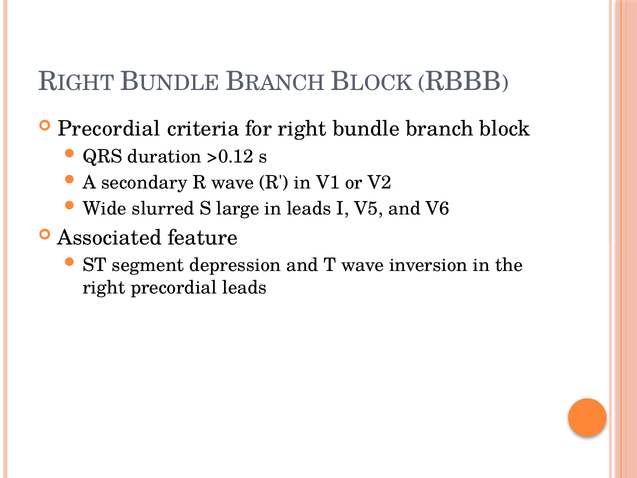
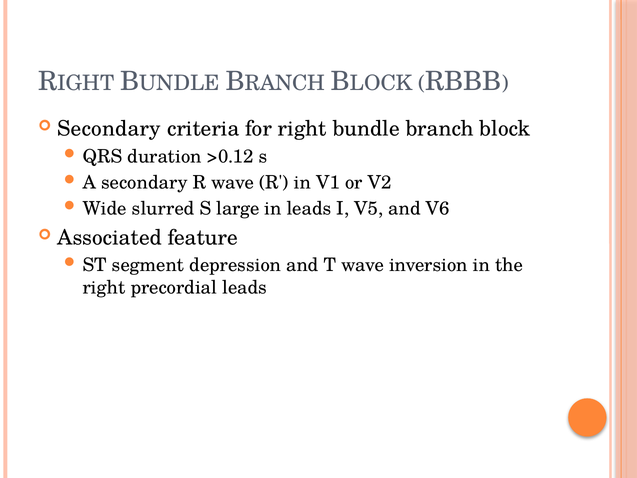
Precordial: Precordial -> Secondary (109, 129)
